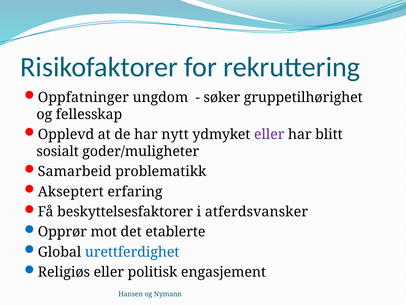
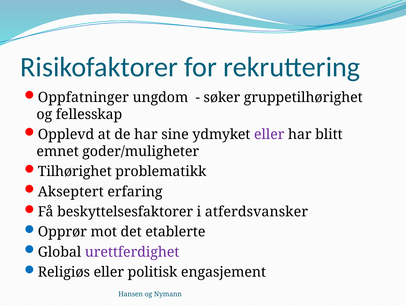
nytt: nytt -> sine (175, 134)
sosialt: sosialt -> emnet (58, 151)
Samarbeid: Samarbeid -> Tilhørighet (75, 171)
urettferdighet colour: blue -> purple (132, 252)
